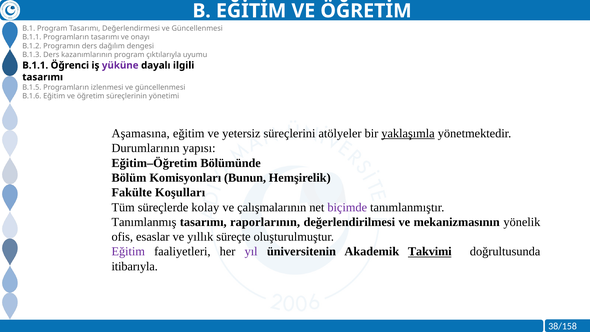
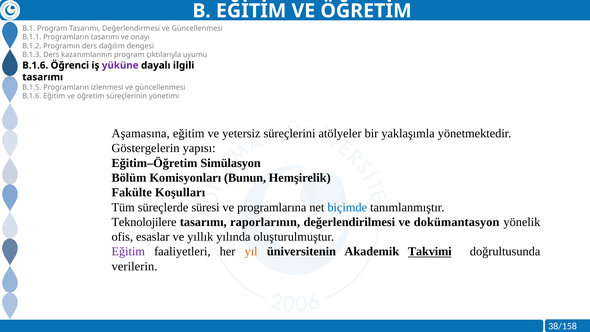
B.1.1: B.1.1 -> B.1.6 (35, 65)
yaklaşımla underline: present -> none (408, 133)
Durumlarının: Durumlarının -> Göstergelerin (146, 148)
Bölümünde: Bölümünde -> Simülasyon (231, 163)
kolay: kolay -> süresi (205, 207)
çalışmalarının: çalışmalarının -> programlarına (272, 207)
biçimde colour: purple -> blue (347, 207)
Tanımlanmış: Tanımlanmış -> Teknolojilere (144, 222)
mekanizmasının: mekanizmasının -> dokümantasyon (457, 222)
süreçte: süreçte -> yılında (233, 237)
yıl colour: purple -> orange (251, 251)
itibarıyla: itibarıyla -> verilerin (135, 266)
